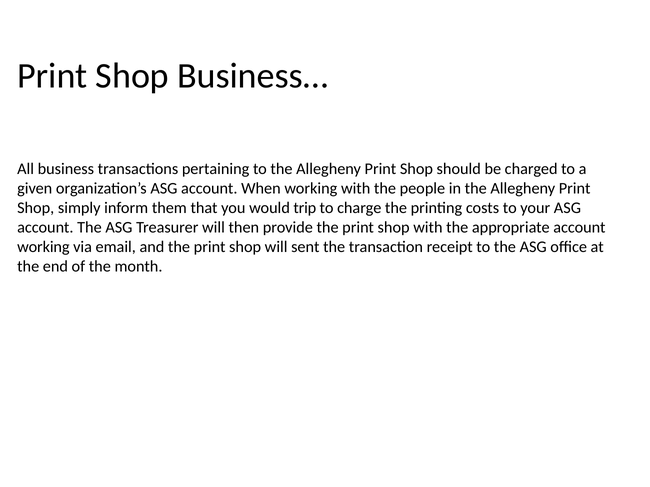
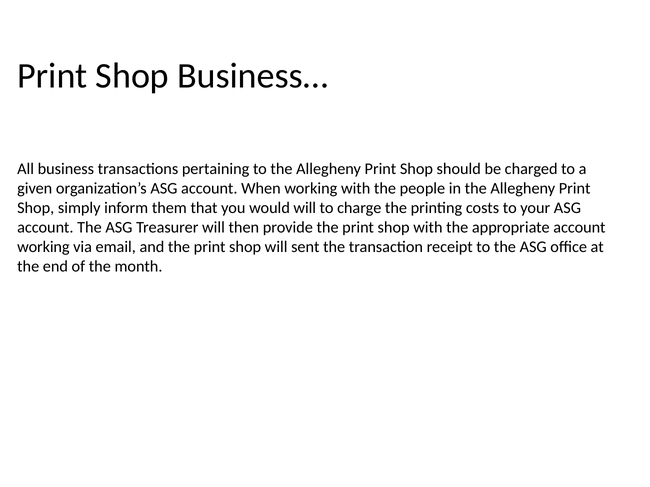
would trip: trip -> will (305, 208)
